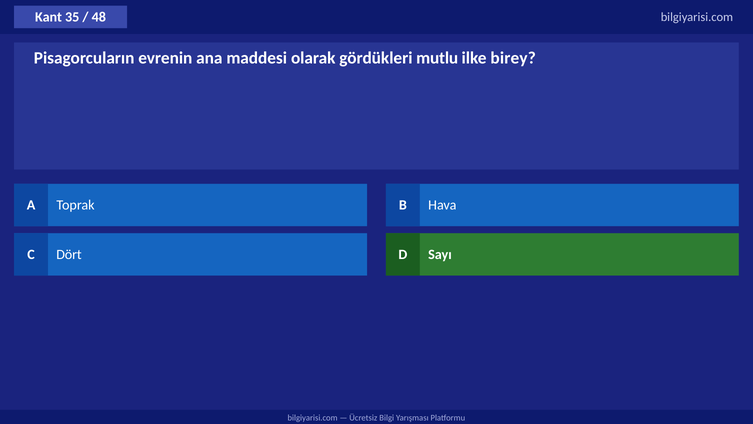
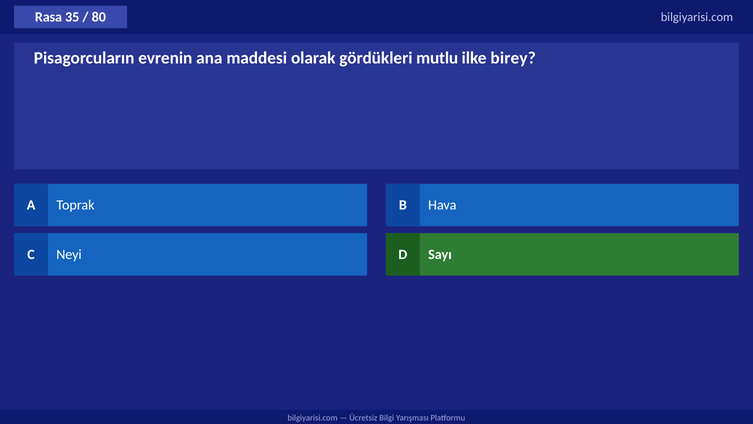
Kant: Kant -> Rasa (48, 17)
48: 48 -> 80 (99, 17)
Dört: Dört -> Neyi (69, 254)
